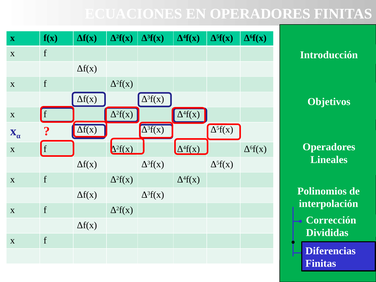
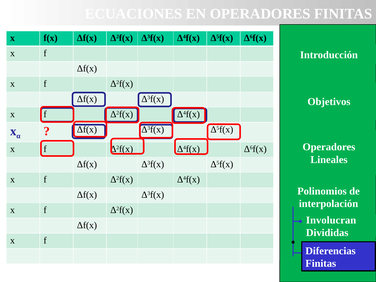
Corrección: Corrección -> Involucran (331, 220)
